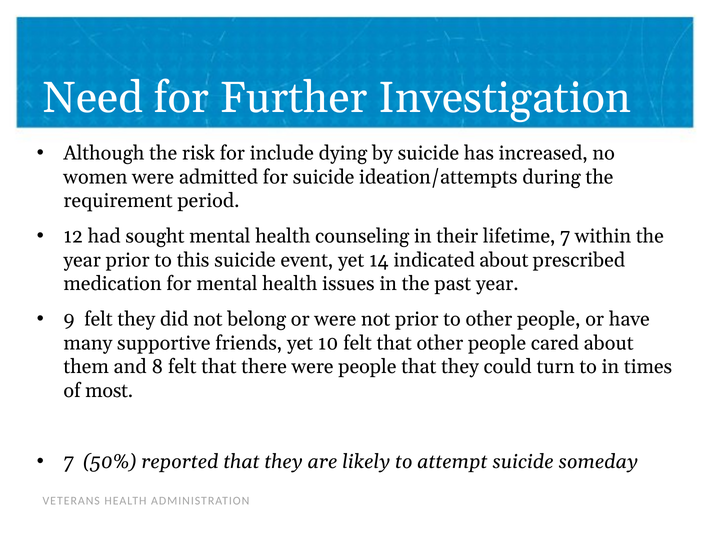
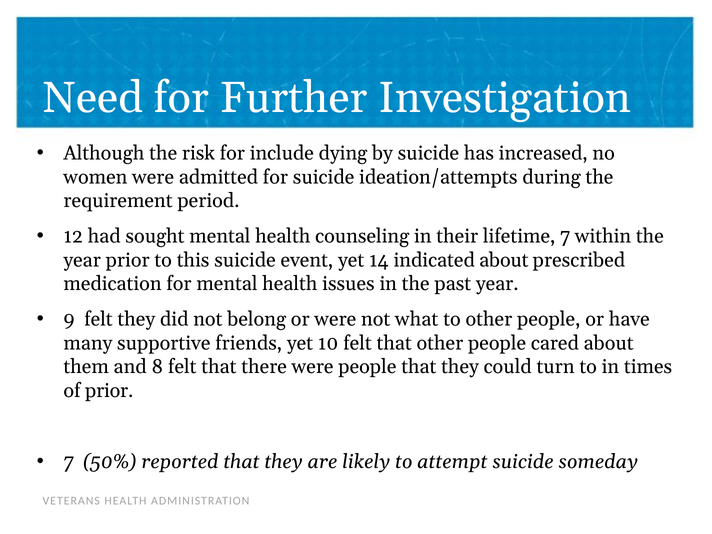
not prior: prior -> what (417, 319)
of most: most -> prior (109, 391)
